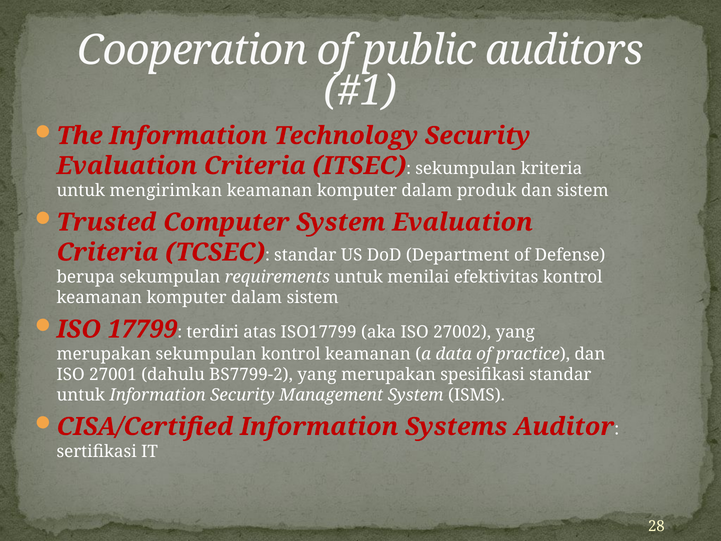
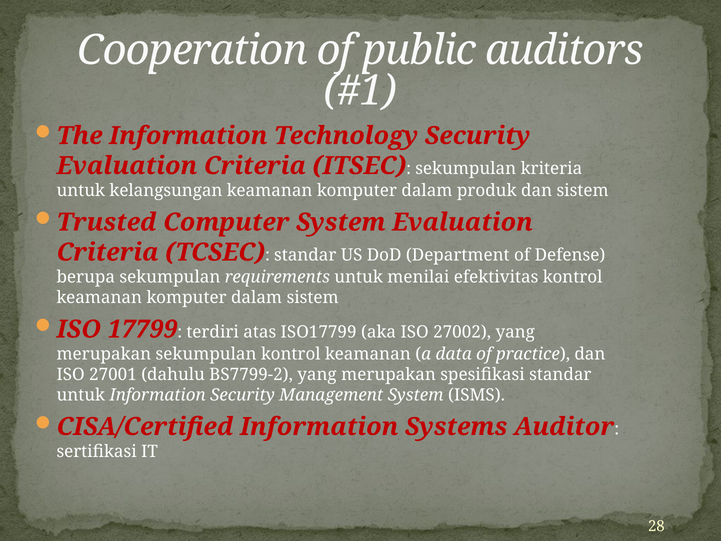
mengirimkan: mengirimkan -> kelangsungan (166, 190)
